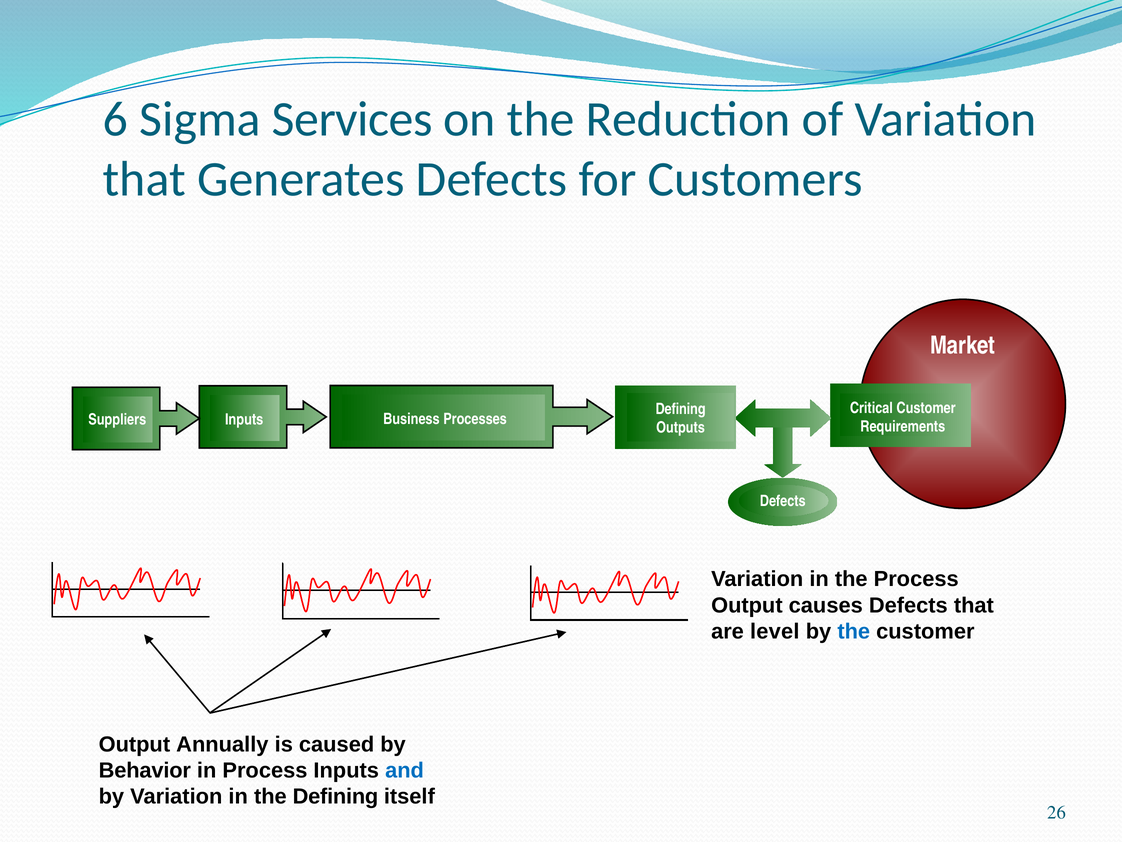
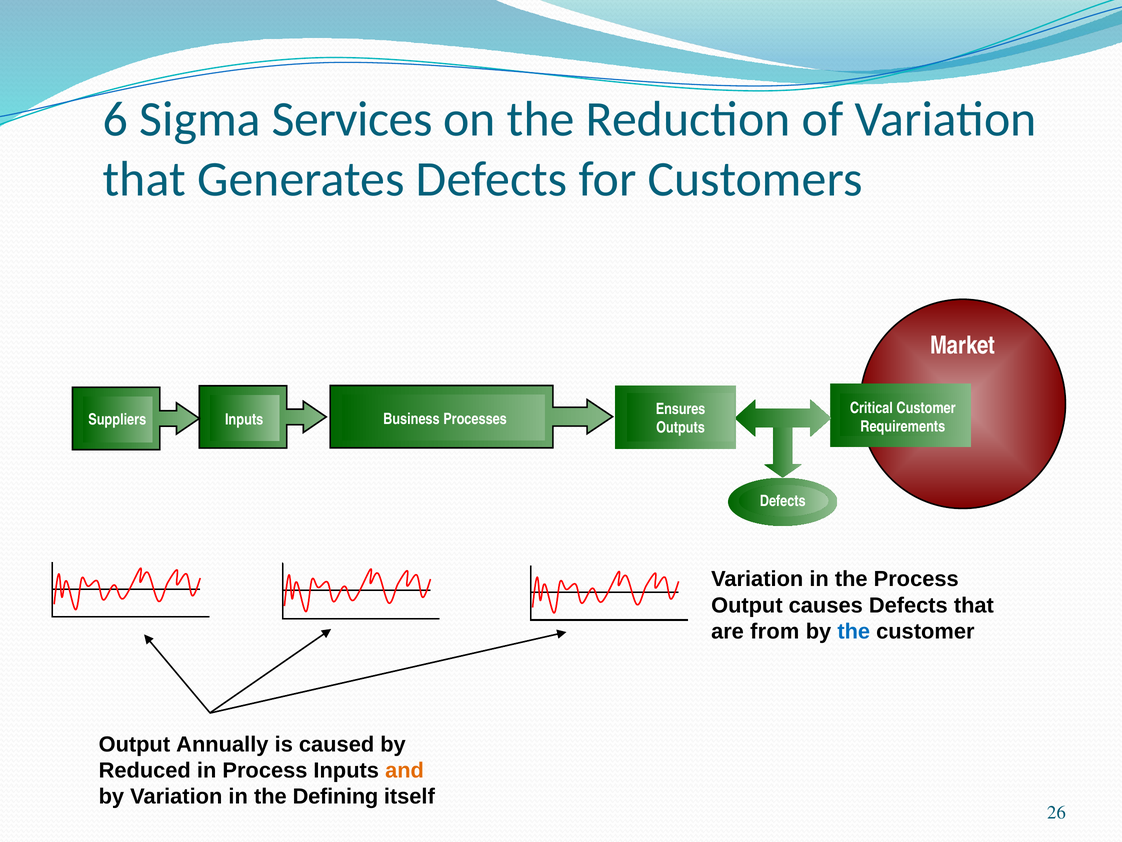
Defining: Defining -> Ensures (681, 409)
level: level -> from (775, 631)
Behavior: Behavior -> Reduced (145, 770)
and colour: blue -> orange (405, 770)
